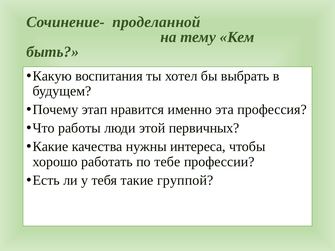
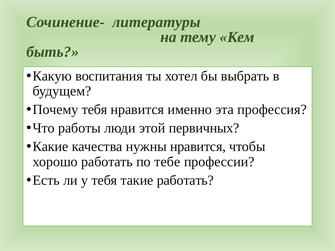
проделанной: проделанной -> литературы (157, 22)
Почему этап: этап -> тебя (95, 110)
нужны интереса: интереса -> нравится (198, 147)
такие группой: группой -> работать (185, 180)
